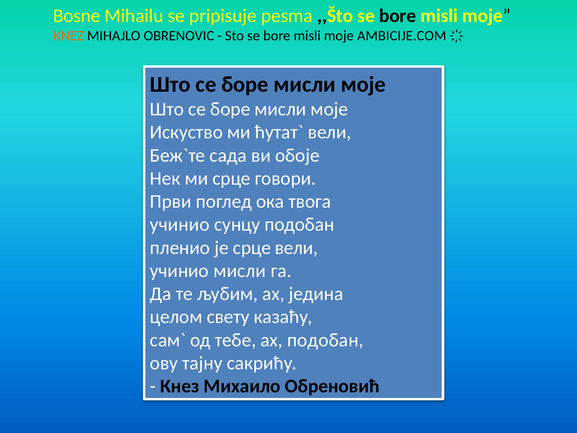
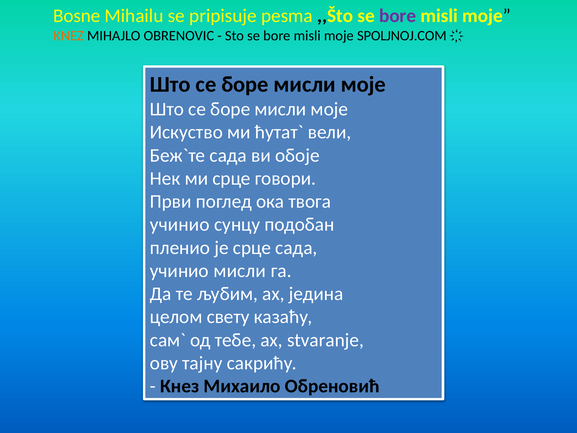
bore colour: black -> purple (398, 16)
AMBICIJE.COM: AMBICIJE.COM -> SPOLJNOJ.COM (402, 36)
срце вели: вели -> сада (296, 248)
ах подобан: подобан -> stvaranje (325, 340)
